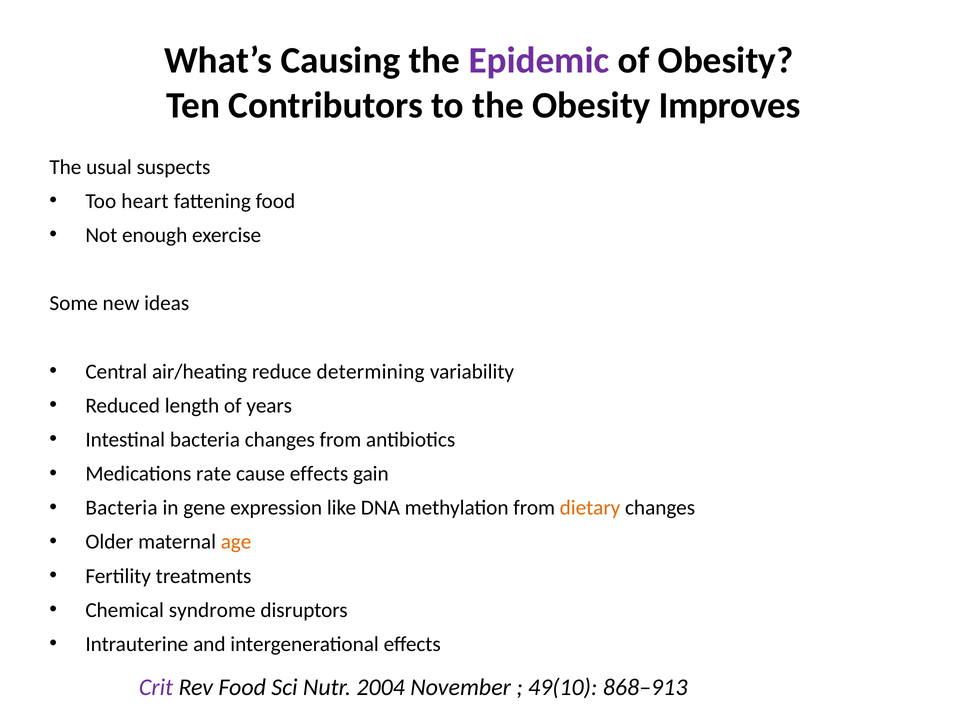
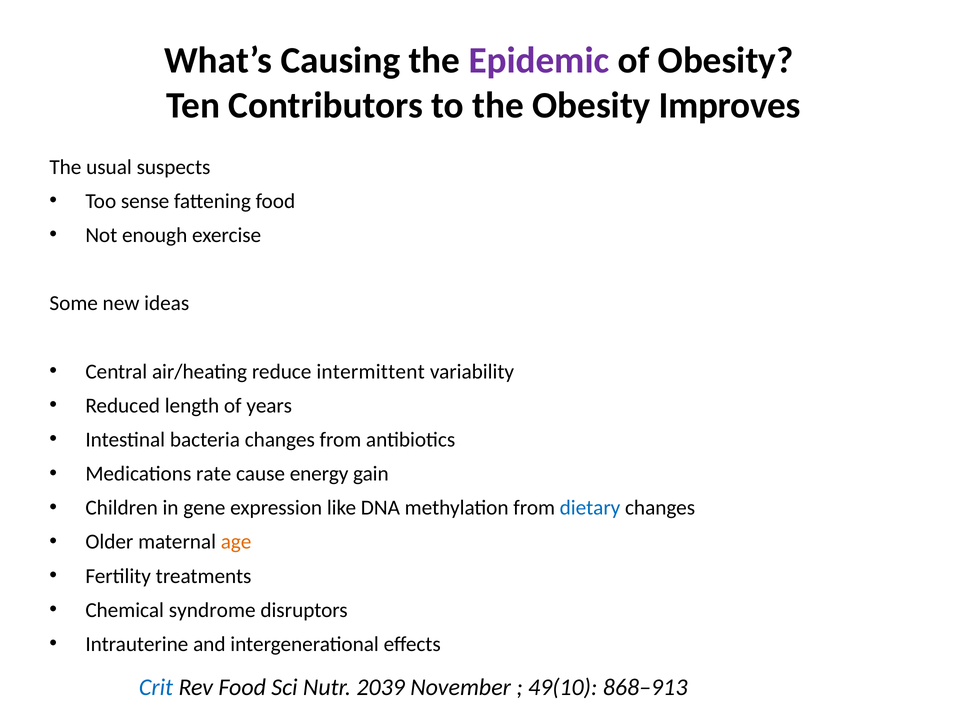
heart: heart -> sense (145, 201)
determining: determining -> intermittent (371, 371)
cause effects: effects -> energy (319, 473)
Bacteria: Bacteria -> Children (122, 508)
dietary colour: orange -> blue (590, 508)
Crit colour: purple -> blue (156, 687)
2004: 2004 -> 2039 (381, 687)
